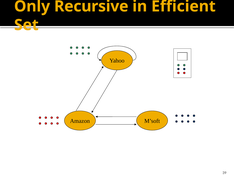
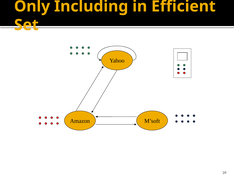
Recursive: Recursive -> Including (91, 6)
